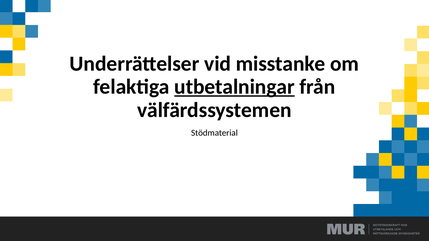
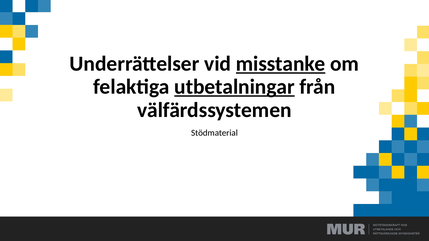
misstanke underline: none -> present (281, 64)
